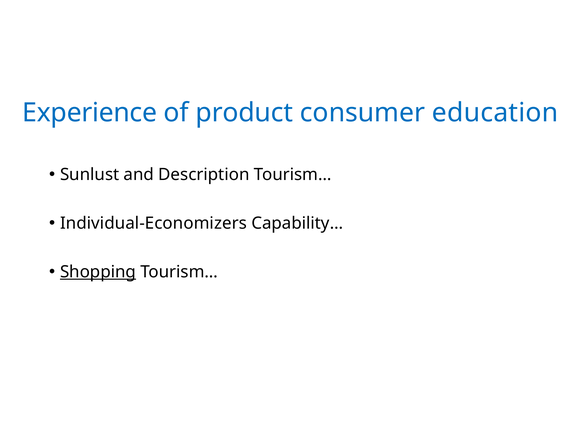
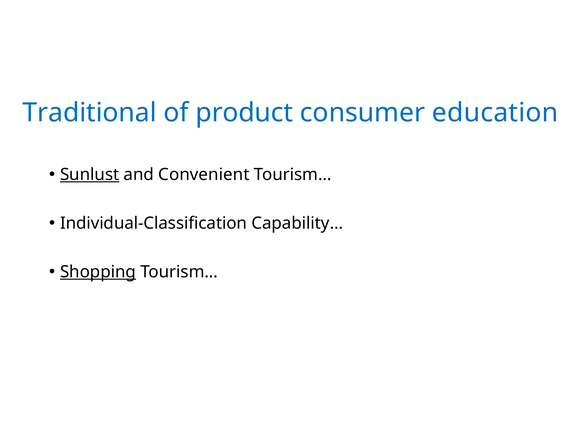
Experience: Experience -> Traditional (90, 113)
Sunlust underline: none -> present (90, 175)
Description: Description -> Convenient (204, 175)
Individual-Economizers: Individual-Economizers -> Individual-Classification (154, 223)
